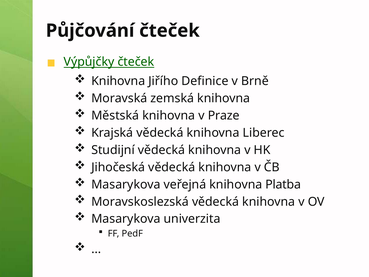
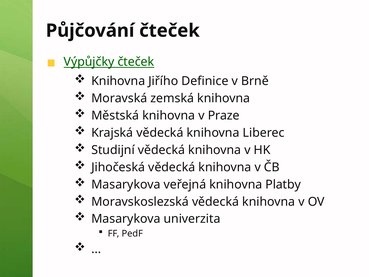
Platba: Platba -> Platby (283, 184)
